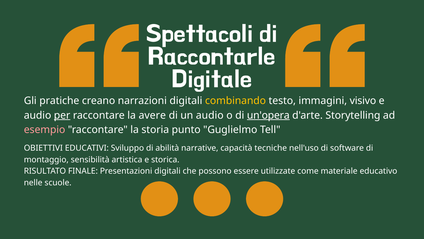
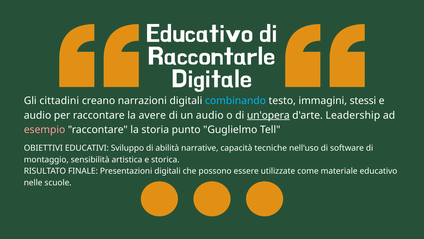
Spettacoli: Spettacoli -> Educativo (200, 33)
pratiche: pratiche -> cittadini (59, 101)
combinando colour: yellow -> light blue (236, 101)
visivo: visivo -> stessi (363, 101)
per underline: present -> none (62, 115)
Storytelling: Storytelling -> Leadership (353, 115)
